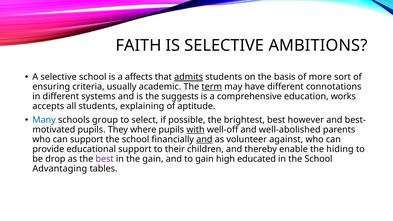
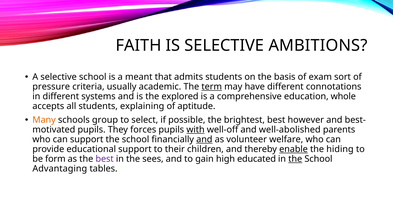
affects: affects -> meant (139, 77)
admits underline: present -> none (189, 77)
more: more -> exam (320, 77)
ensuring: ensuring -> pressure (51, 87)
suggests: suggests -> explored (180, 96)
works: works -> whole (343, 96)
Many colour: blue -> orange (44, 120)
where: where -> forces (143, 130)
against: against -> welfare (286, 139)
enable underline: none -> present (294, 149)
drop: drop -> form (55, 159)
the gain: gain -> sees (153, 159)
the underline: none -> present (295, 159)
